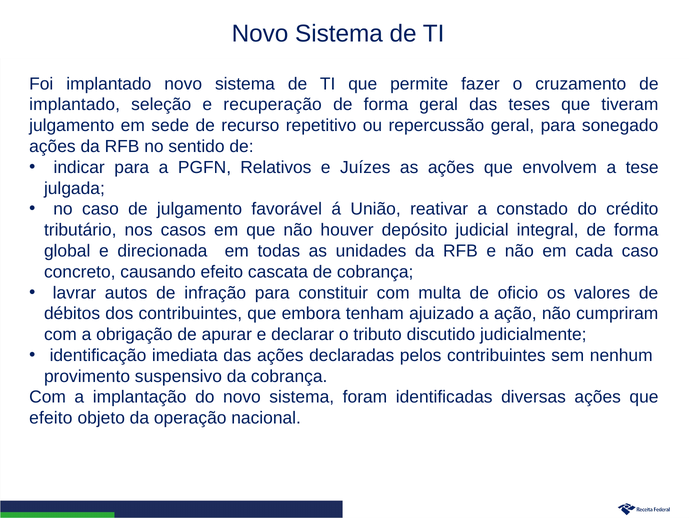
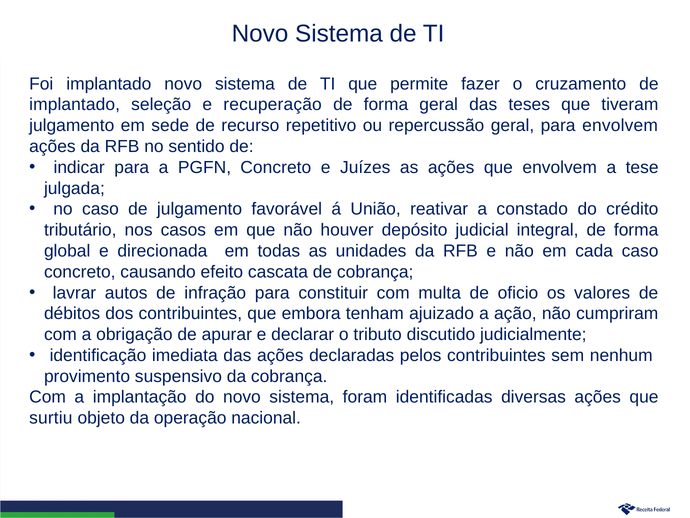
para sonegado: sonegado -> envolvem (620, 125)
PGFN Relativos: Relativos -> Concreto (276, 167)
efeito: efeito -> surtiu (51, 418)
